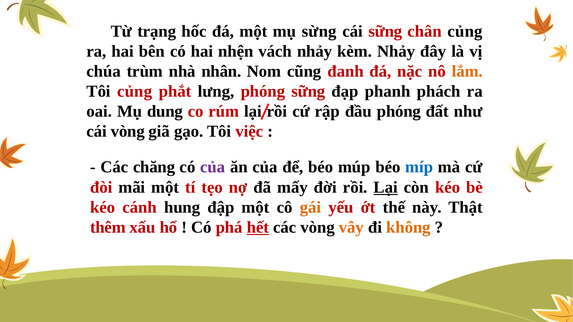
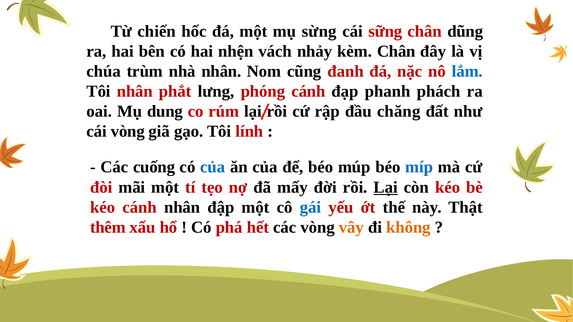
trạng: trạng -> chiến (157, 31)
chân củng: củng -> dũng (465, 31)
kèm Nhảy: Nhảy -> Chân (396, 51)
lắm colour: orange -> blue (467, 71)
Tôi củng: củng -> nhân (135, 91)
phóng sững: sững -> cánh (308, 91)
đầu phóng: phóng -> chăng (399, 111)
việc: việc -> lính (249, 132)
chăng: chăng -> cuống (154, 167)
của colour: purple -> blue (213, 167)
cánh hung: hung -> nhân (182, 207)
gái colour: orange -> blue (310, 207)
hết underline: present -> none (258, 227)
